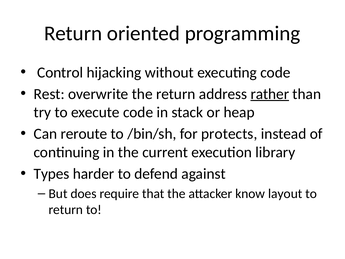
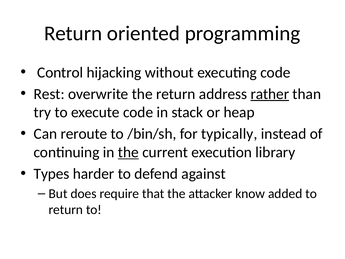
protects: protects -> typically (229, 134)
the underline: none -> present (128, 152)
layout: layout -> added (285, 193)
